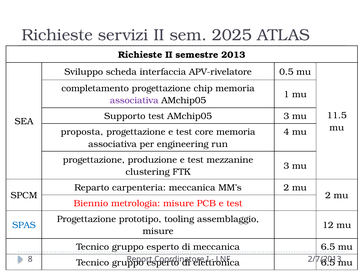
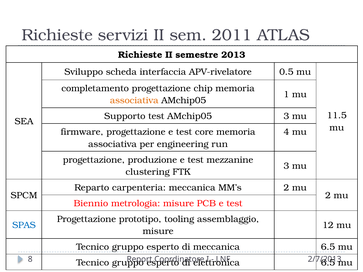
2025: 2025 -> 2011 (232, 35)
associativa colour: purple -> orange (134, 101)
proposta: proposta -> firmware (82, 132)
